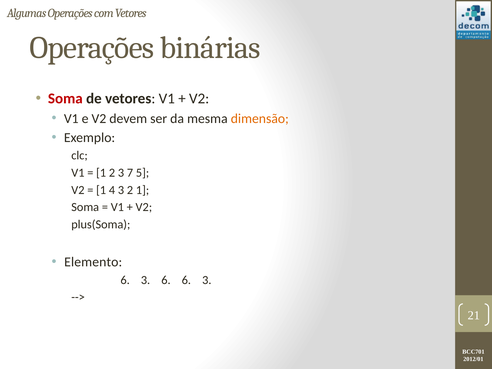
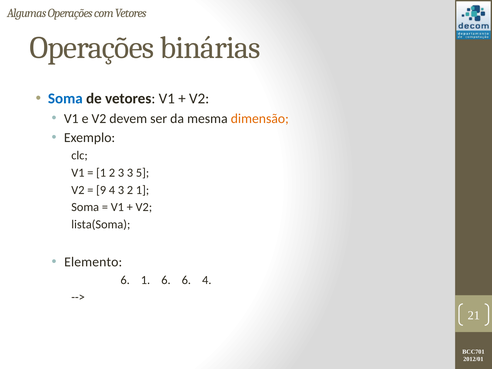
Soma colour: red -> blue (65, 99)
3 7: 7 -> 3 (130, 173)
1: 1 -> 9 (101, 190)
plus(Soma: plus(Soma -> lista(Soma (101, 224)
3: 3 -> 1 (146, 280)
6 6 3: 3 -> 4 (207, 280)
